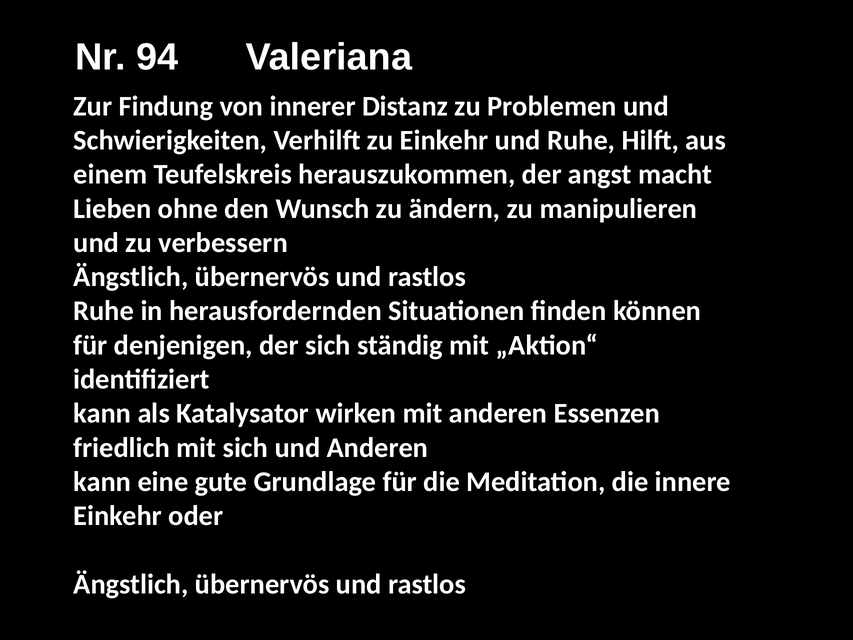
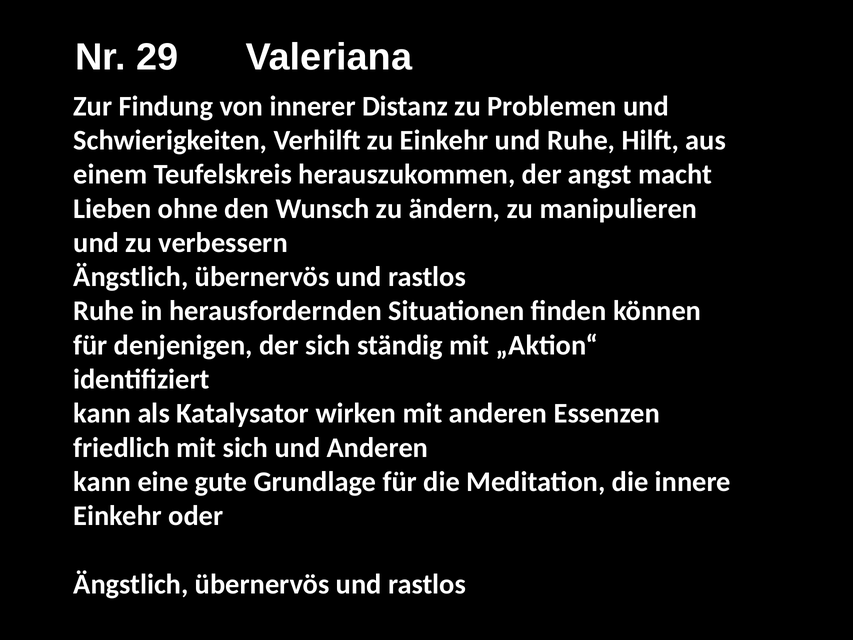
94: 94 -> 29 (157, 57)
